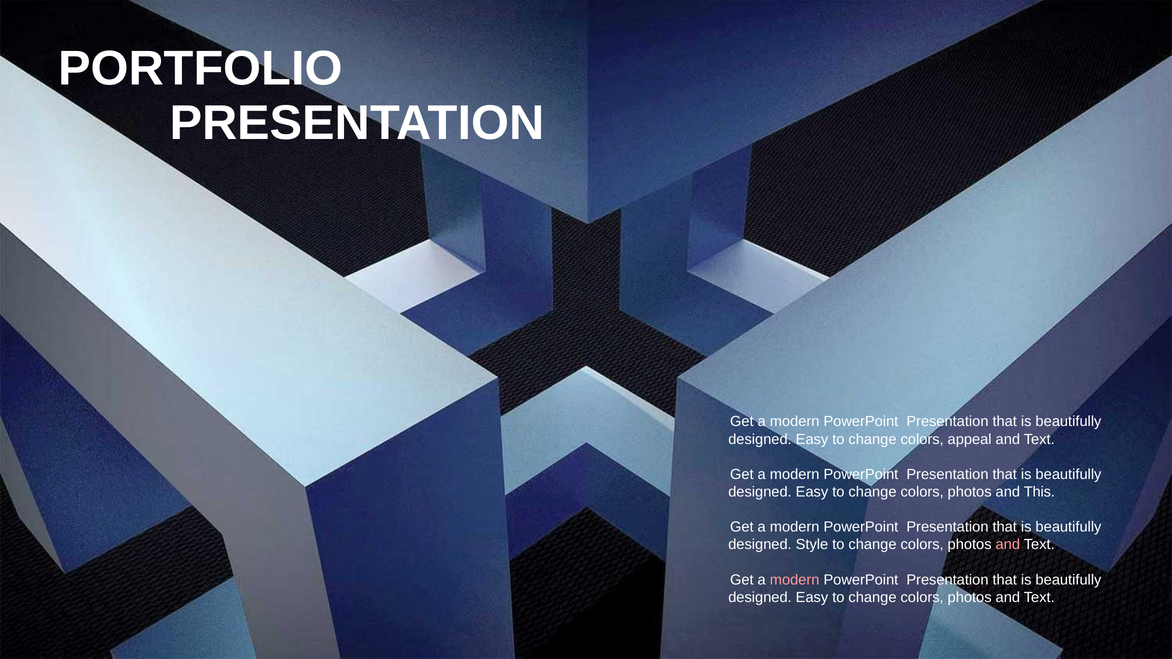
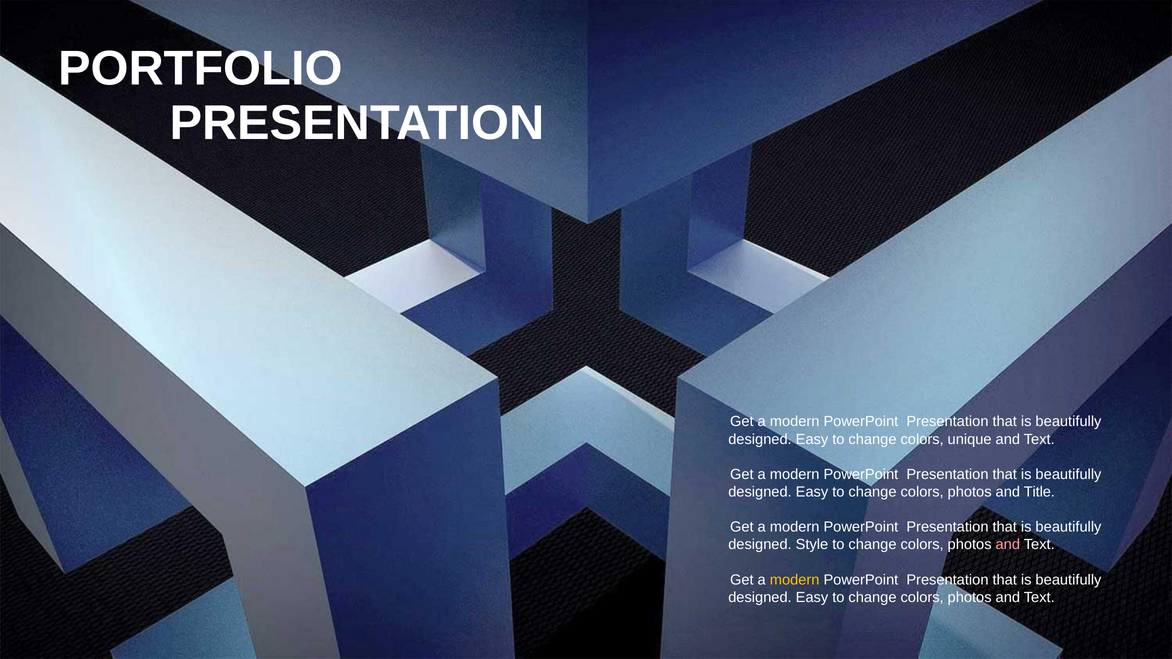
appeal: appeal -> unique (970, 439)
This: This -> Title (1039, 492)
modern colour: pink -> yellow (795, 580)
